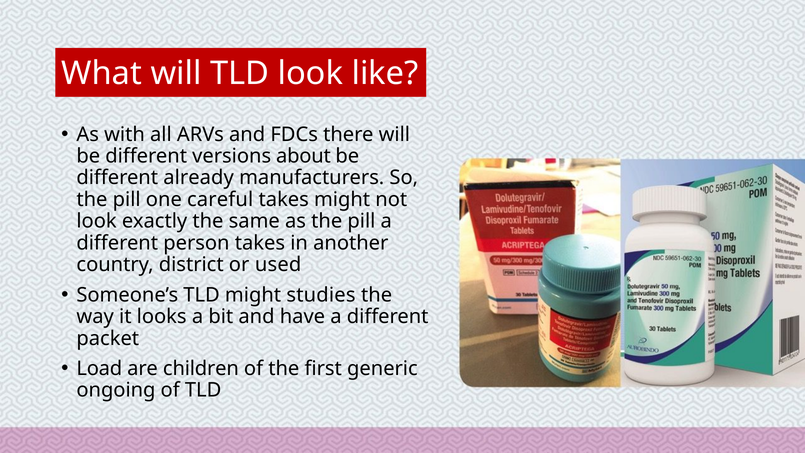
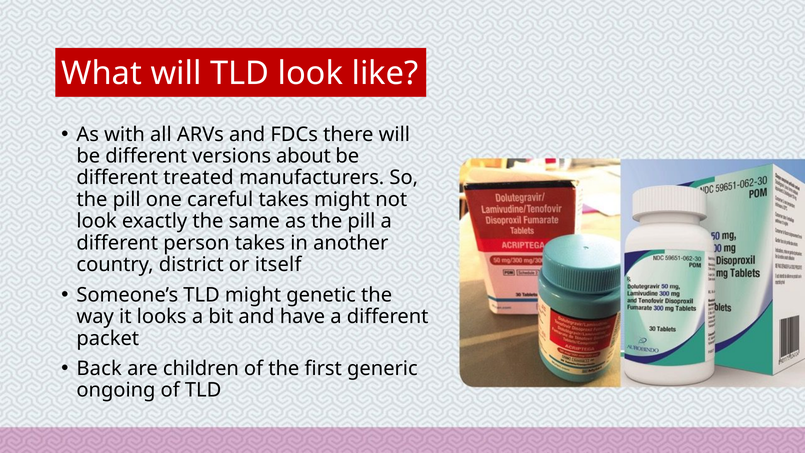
already: already -> treated (198, 178)
used: used -> itself (278, 265)
studies: studies -> genetic (321, 295)
Load: Load -> Back (99, 368)
